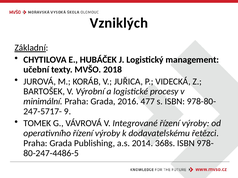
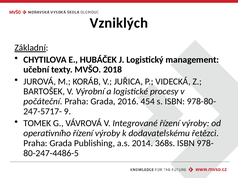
minimální: minimální -> počáteční (43, 102)
477: 477 -> 454 (148, 102)
